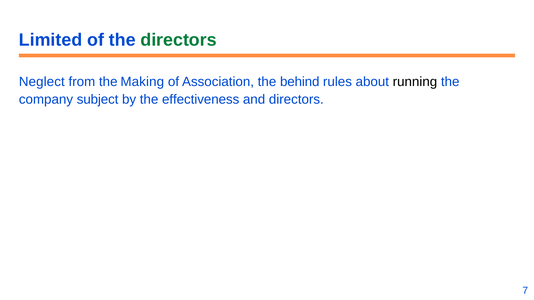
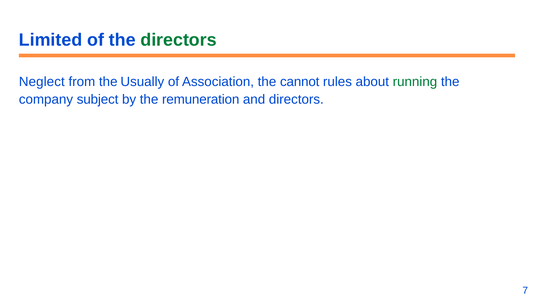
Making: Making -> Usually (142, 82)
behind: behind -> cannot (300, 82)
running colour: black -> green (415, 82)
effectiveness: effectiveness -> remuneration (201, 100)
